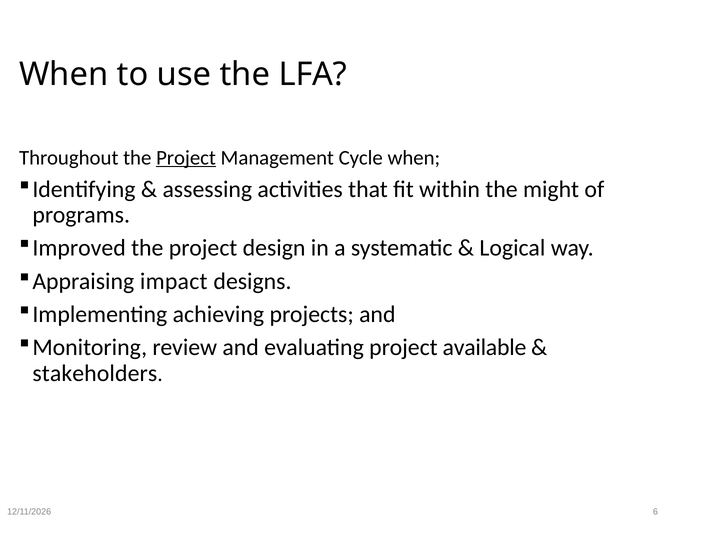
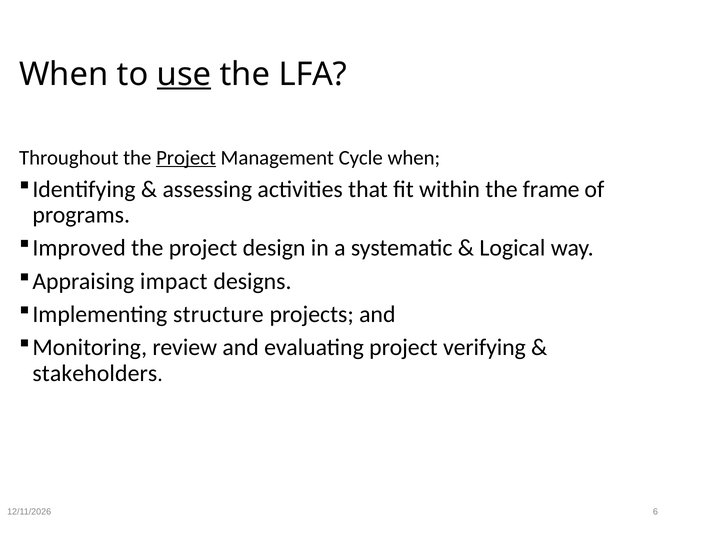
use underline: none -> present (184, 74)
might: might -> frame (551, 189)
achieving: achieving -> structure (218, 314)
available: available -> verifying (484, 347)
